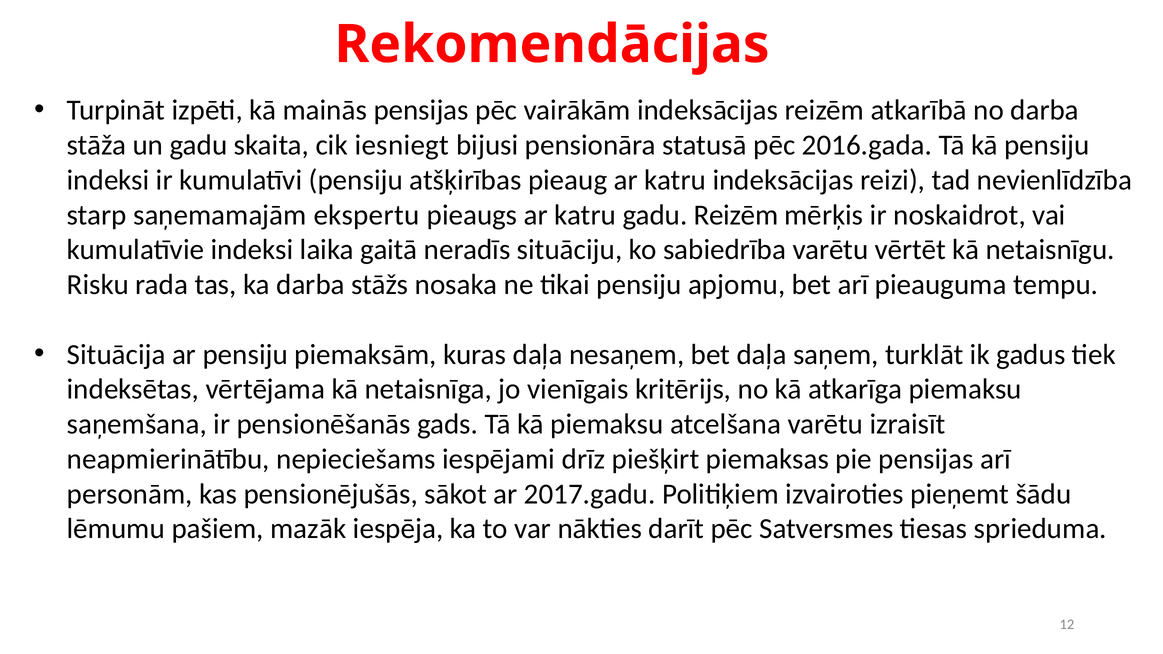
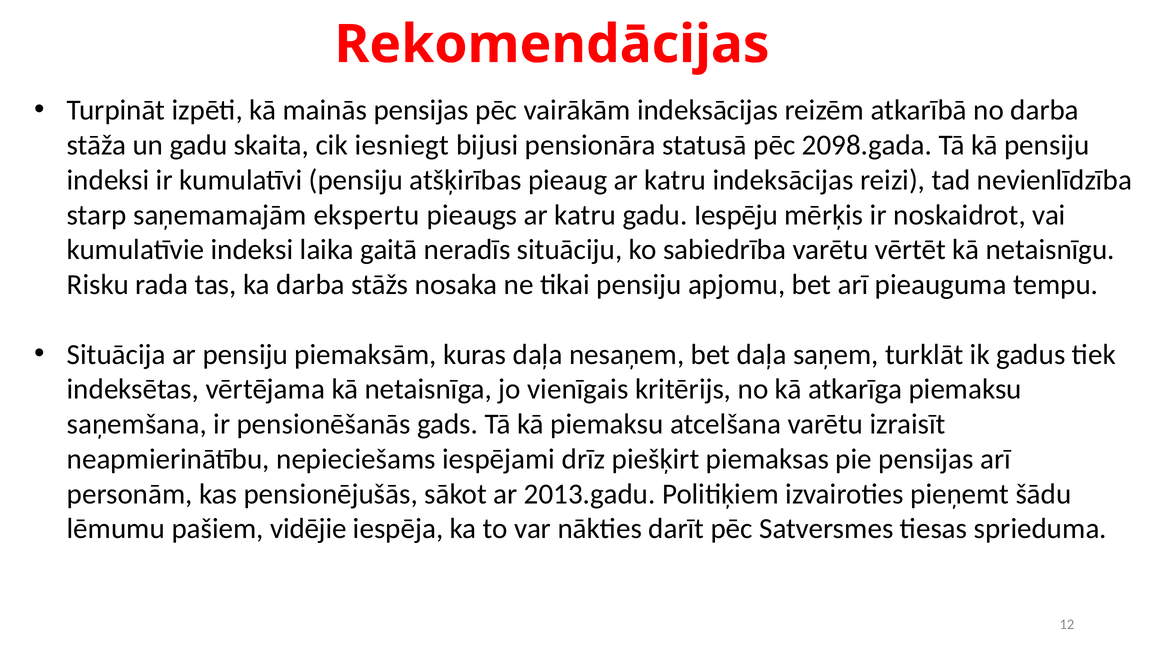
2016.gada: 2016.gada -> 2098.gada (867, 145)
gadu Reizēm: Reizēm -> Iespēju (736, 215)
2017.gadu: 2017.gadu -> 2013.gadu (590, 494)
mazāk: mazāk -> vidējie (308, 529)
